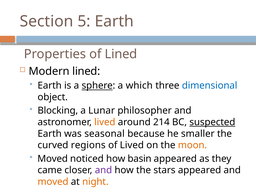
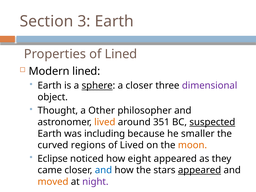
5: 5 -> 3 (84, 21)
a which: which -> closer (139, 86)
dimensional colour: blue -> purple (210, 86)
Blocking: Blocking -> Thought (58, 111)
Lunar: Lunar -> Other (102, 111)
214: 214 -> 351 (161, 122)
seasonal: seasonal -> including (105, 134)
Moved: Moved -> Eclipse (53, 159)
basin: basin -> eight (139, 159)
and colour: purple -> blue (103, 170)
appeared underline: none -> present (200, 170)
night colour: orange -> purple (95, 182)
